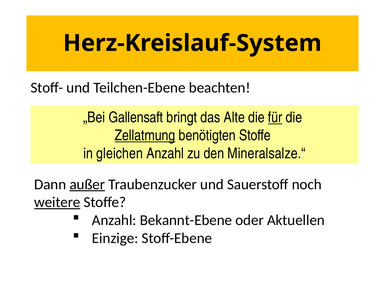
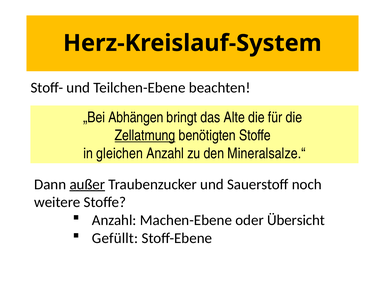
Gallensaft: Gallensaft -> Abhängen (136, 117)
für underline: present -> none (275, 117)
weitere underline: present -> none (57, 202)
Bekannt-Ebene: Bekannt-Ebene -> Machen-Ebene (186, 220)
Aktuellen: Aktuellen -> Übersicht (296, 220)
Einzige: Einzige -> Gefüllt (115, 238)
